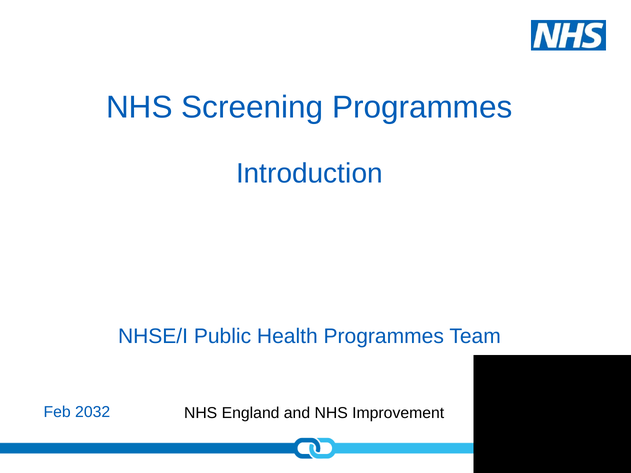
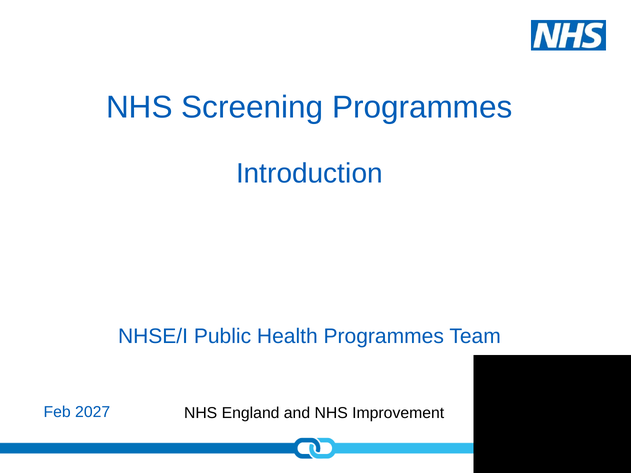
2032: 2032 -> 2027 (93, 412)
